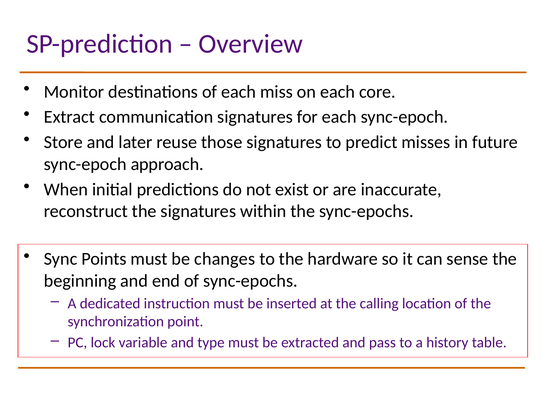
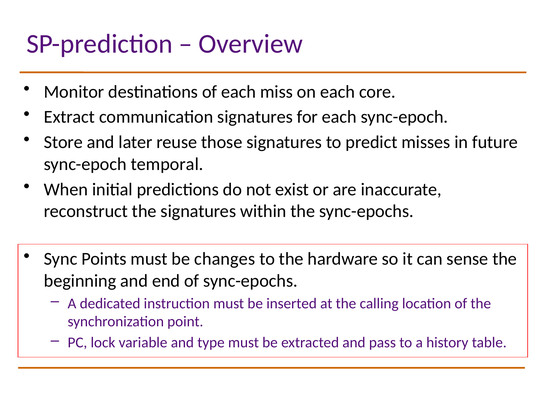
approach: approach -> temporal (167, 164)
